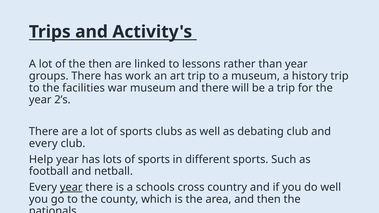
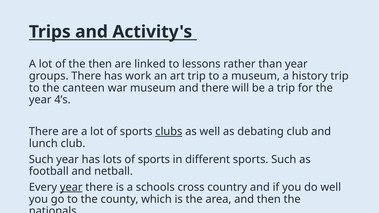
facilities: facilities -> canteen (84, 88)
2’s: 2’s -> 4’s (62, 100)
clubs underline: none -> present (169, 132)
every: every -> lunch (43, 144)
Help: Help -> Such (41, 160)
